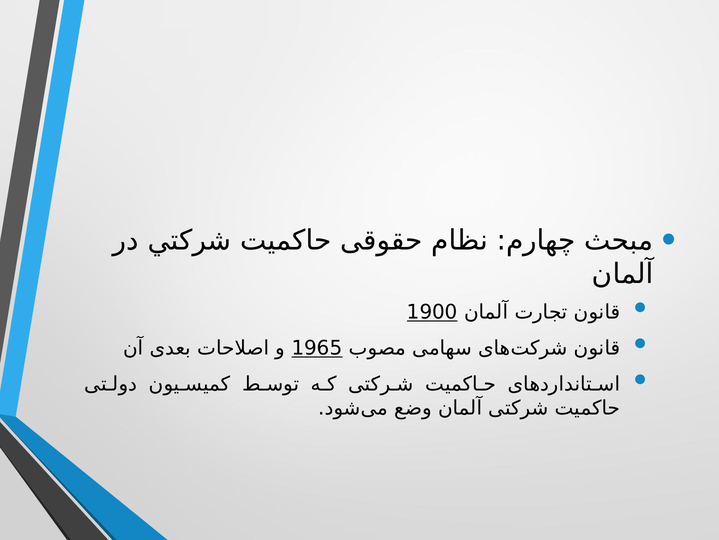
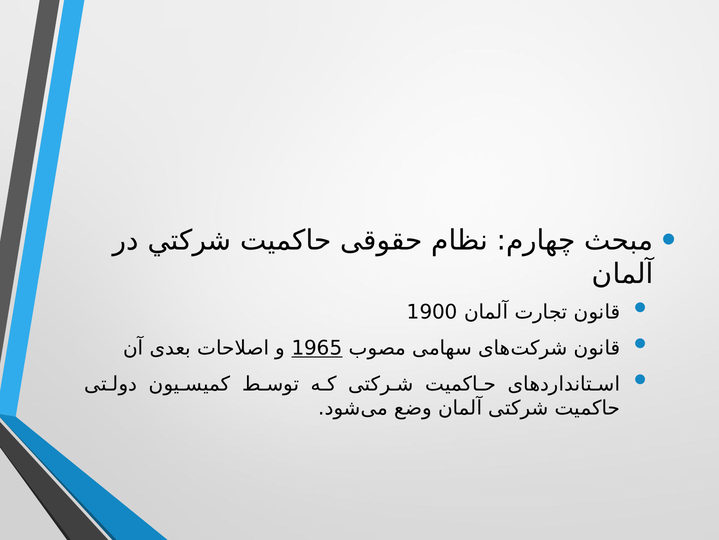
1900 underline: present -> none (432, 312)
